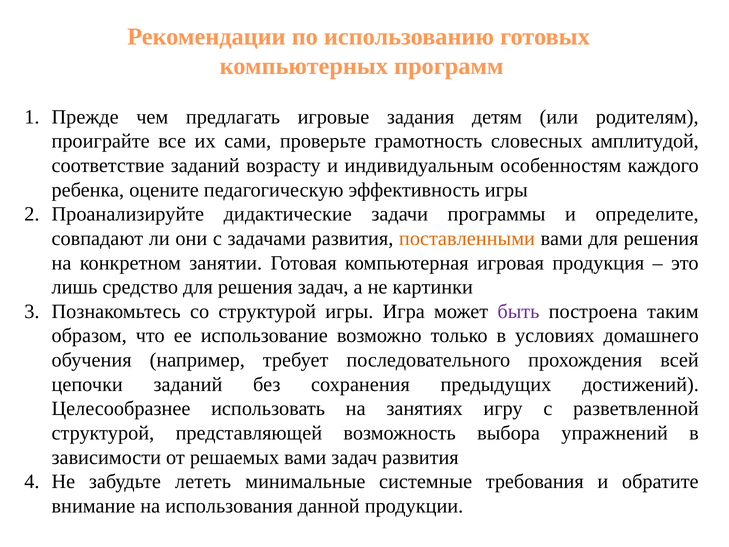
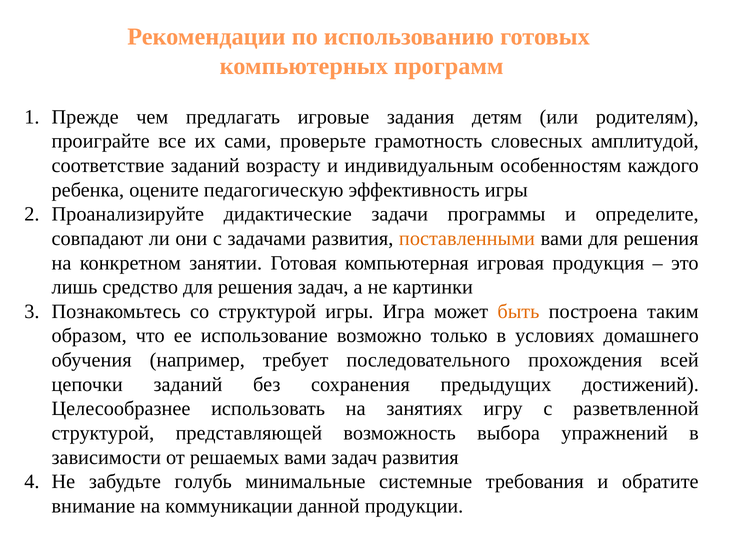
быть colour: purple -> orange (518, 311)
лететь: лететь -> голубь (203, 481)
использования: использования -> коммуникации (229, 506)
